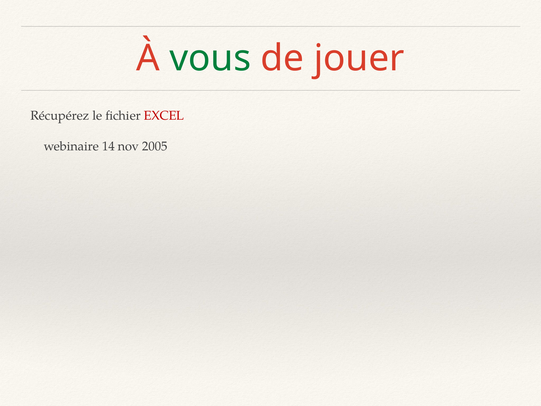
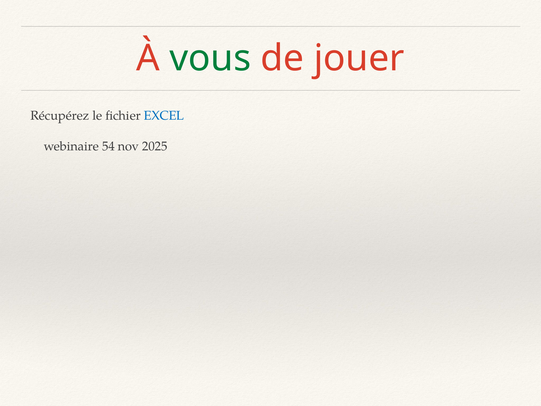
EXCEL colour: red -> blue (164, 116)
14: 14 -> 54 (108, 146)
2005: 2005 -> 2025 (155, 146)
